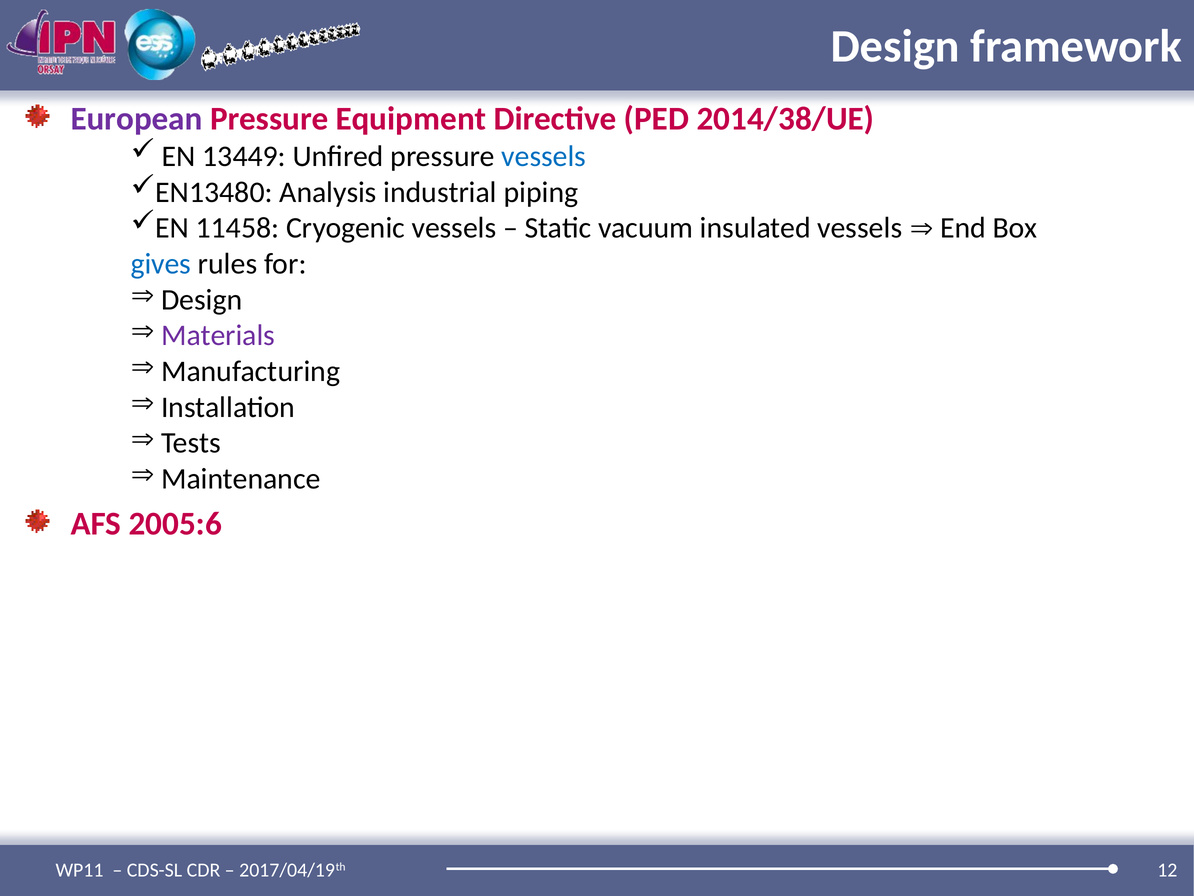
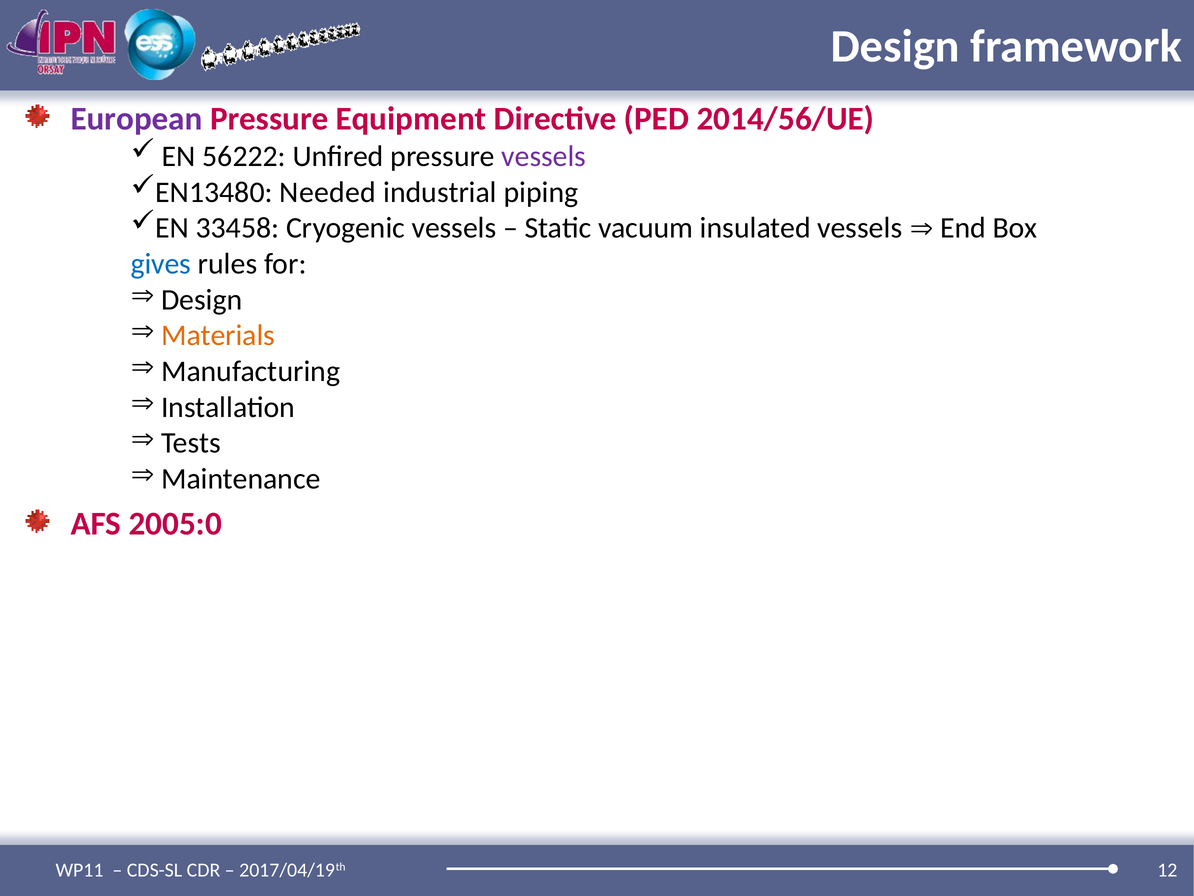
2014/38/UE: 2014/38/UE -> 2014/56/UE (785, 119)
13449: 13449 -> 56222 (244, 156)
vessels colour: blue -> purple (544, 156)
Analysis: Analysis -> Needed (328, 192)
11458: 11458 -> 33458 (237, 228)
Materials colour: purple -> orange (218, 335)
2005:6: 2005:6 -> 2005:0 (175, 523)
